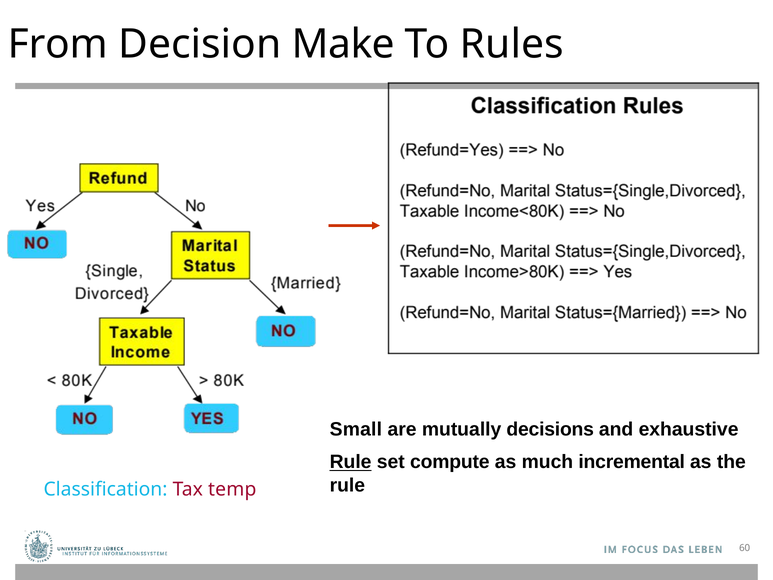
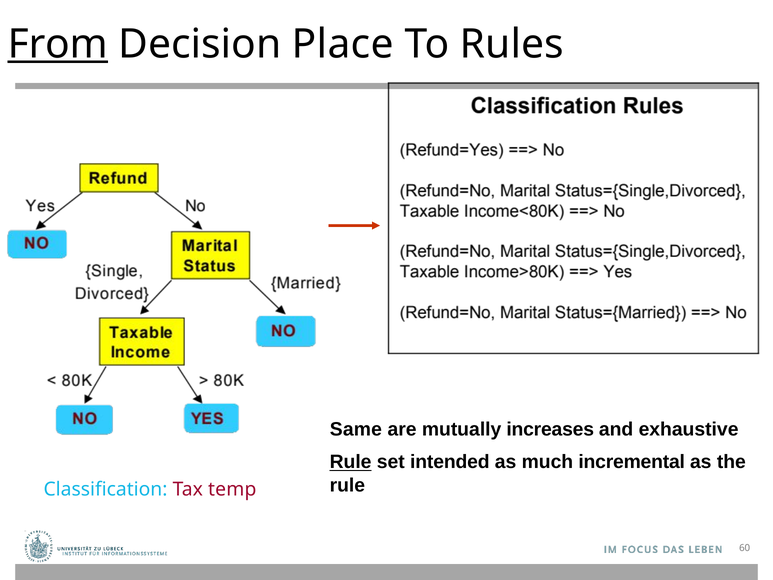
From underline: none -> present (58, 44)
Make: Make -> Place (343, 44)
Small: Small -> Same (356, 429)
decisions: decisions -> increases (550, 429)
compute: compute -> intended (450, 462)
